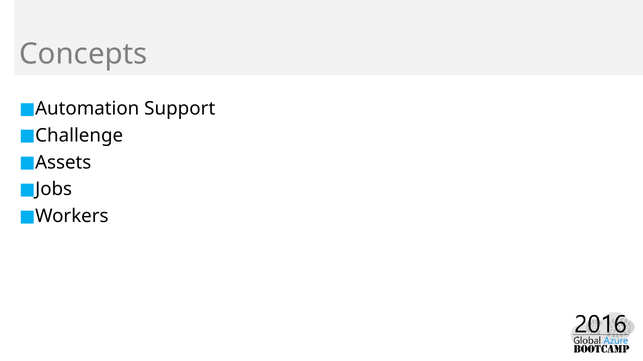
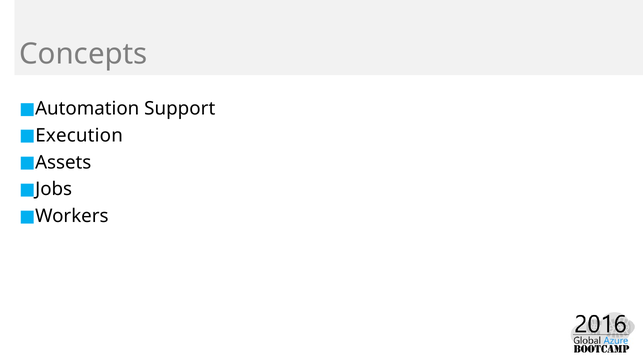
Challenge: Challenge -> Execution (79, 136)
